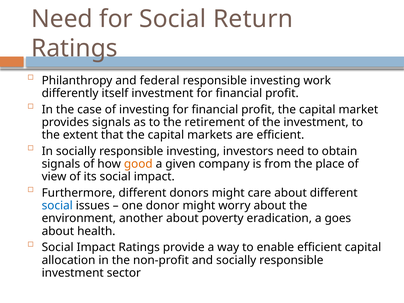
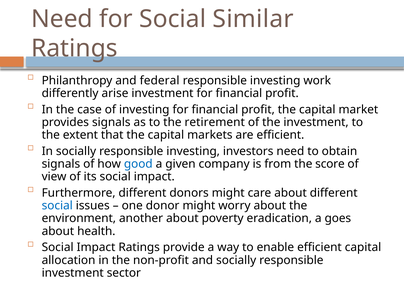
Return: Return -> Similar (253, 19)
itself: itself -> arise (115, 93)
good colour: orange -> blue (138, 164)
place: place -> score (330, 164)
